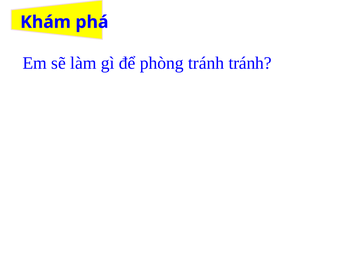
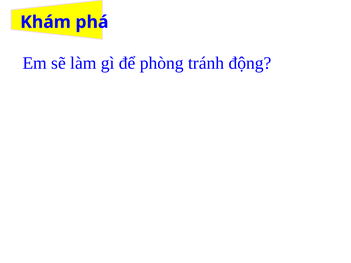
tránh tránh: tránh -> động (250, 63)
